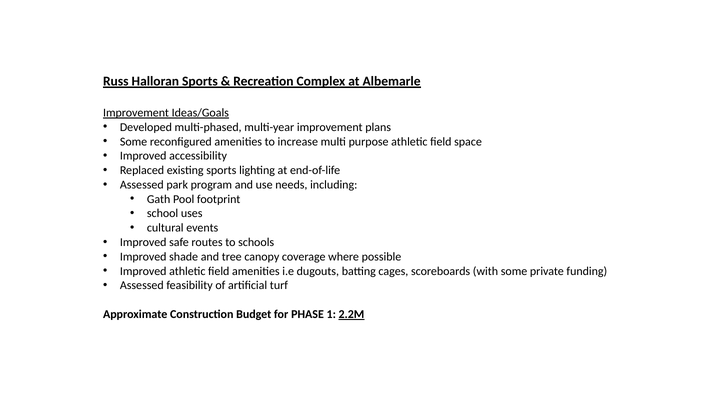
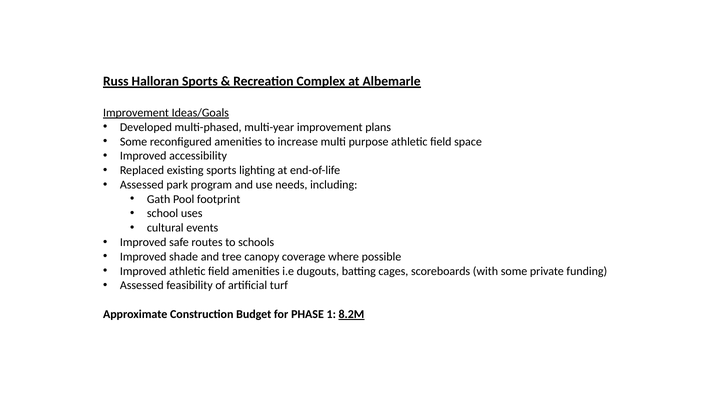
2.2M: 2.2M -> 8.2M (351, 314)
